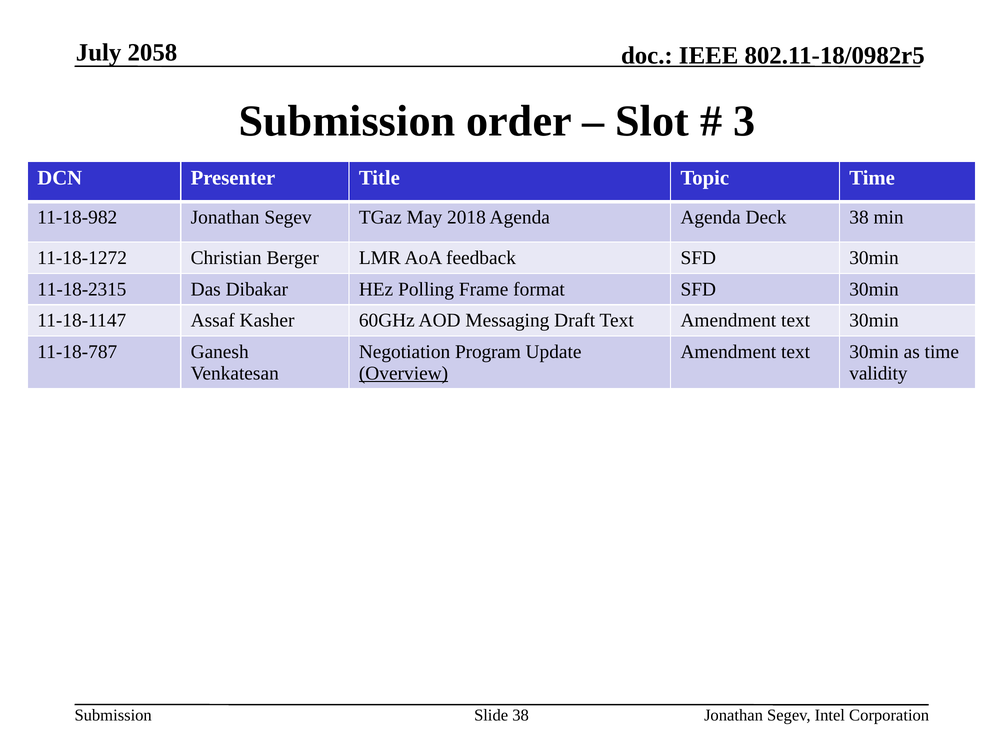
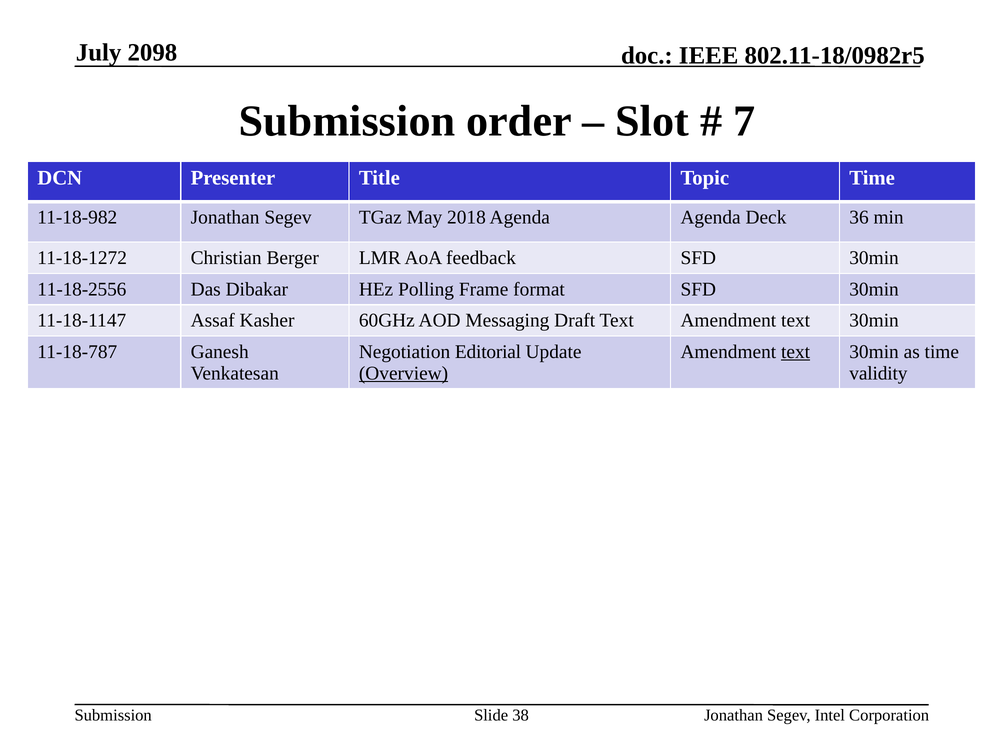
2058: 2058 -> 2098 (152, 53)
3: 3 -> 7 (744, 121)
Deck 38: 38 -> 36 (859, 218)
11-18-2315: 11-18-2315 -> 11-18-2556 (82, 289)
Program: Program -> Editorial (488, 352)
text underline: none -> present (796, 352)
